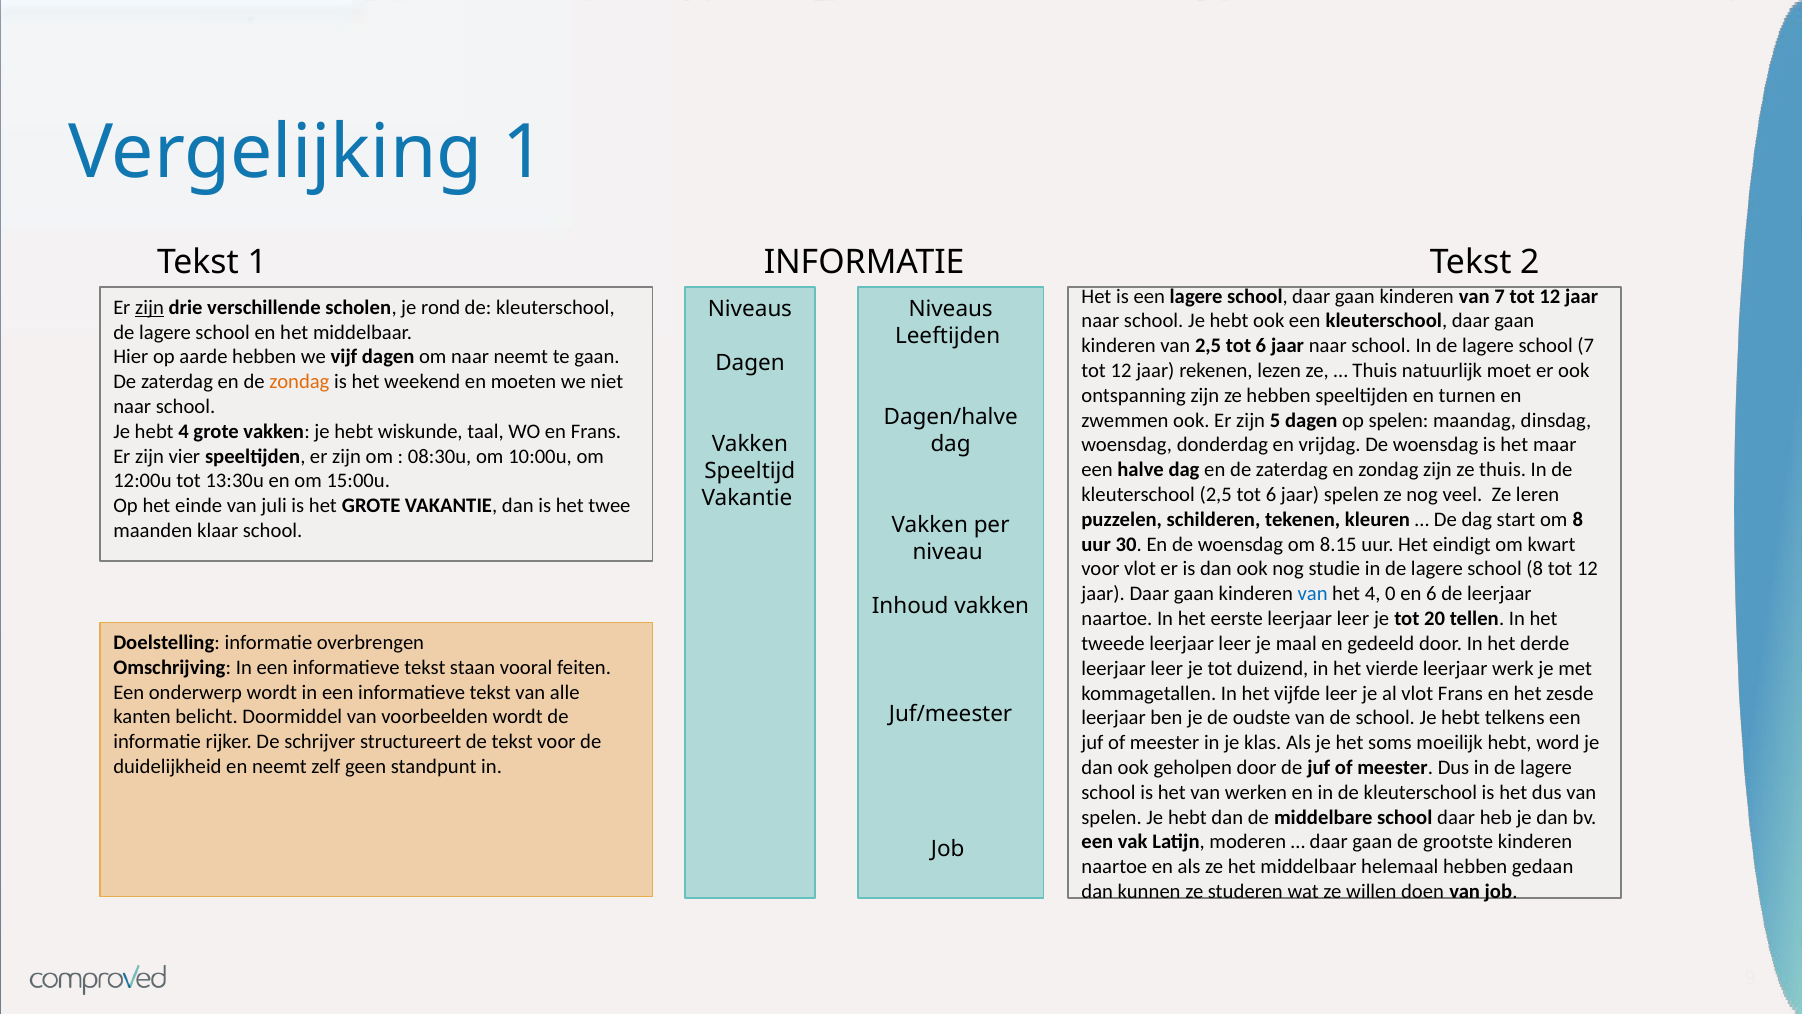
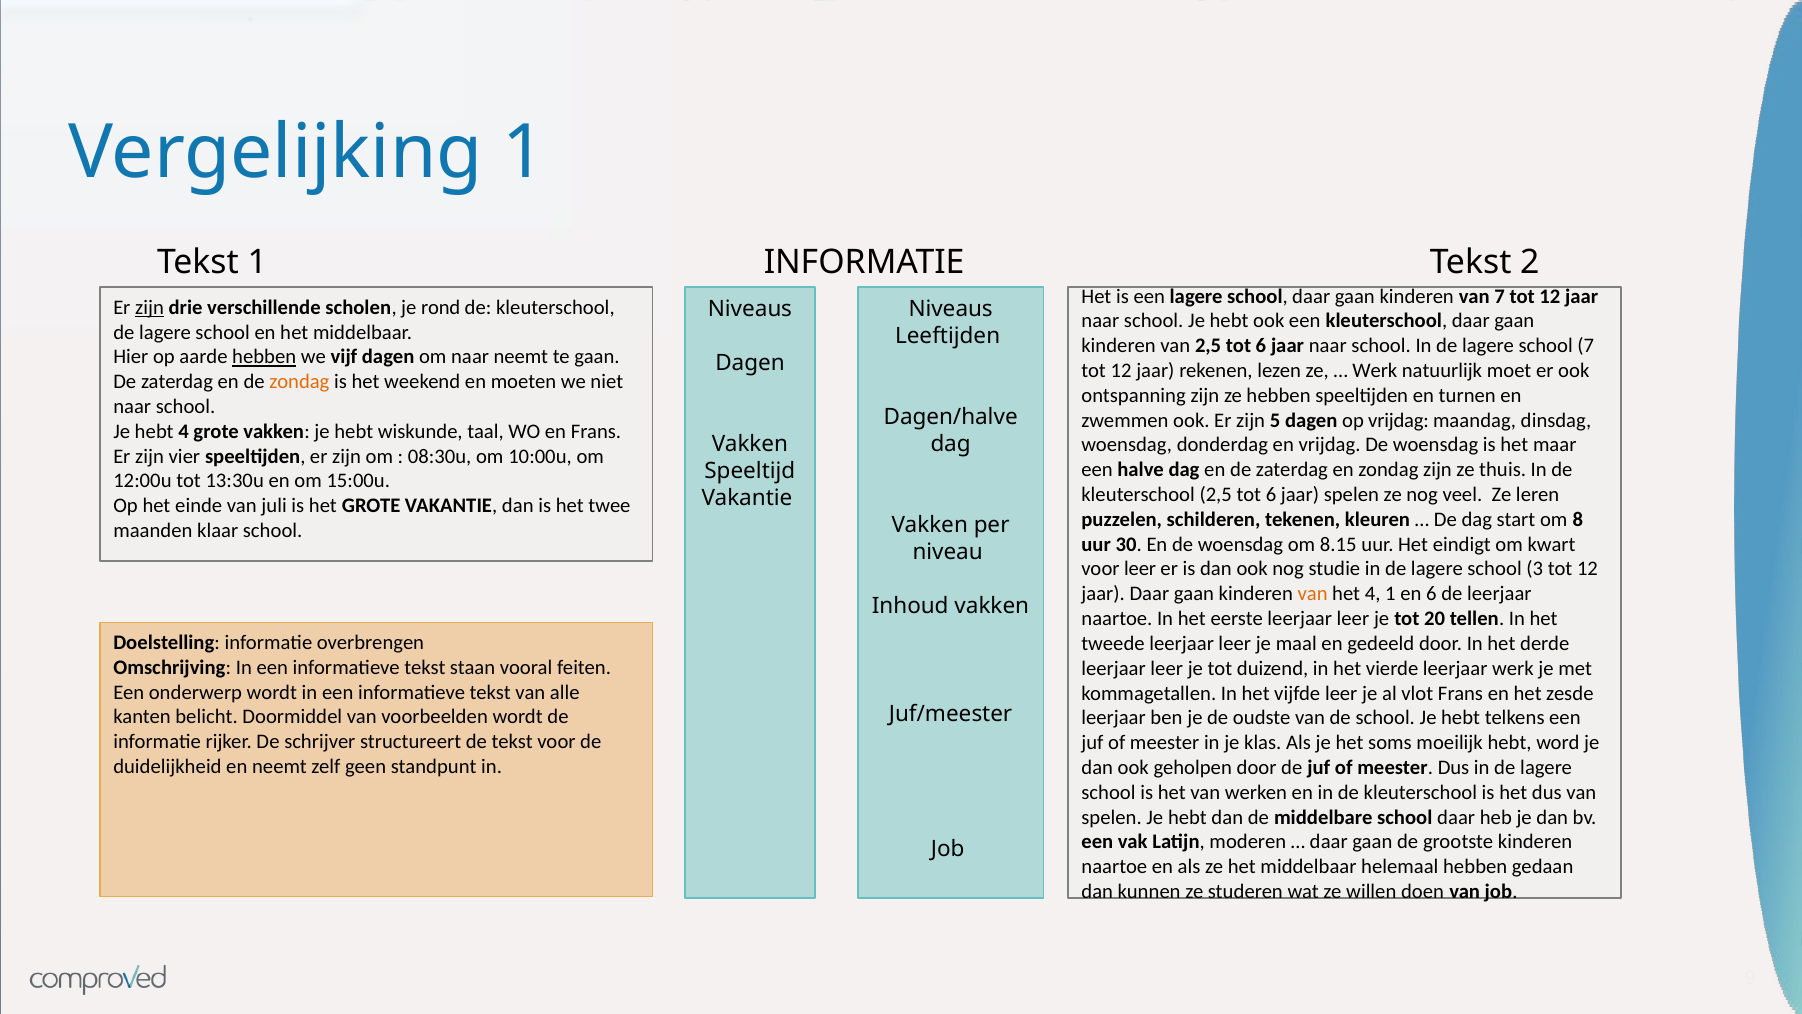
hebben underline: none -> present (264, 357)
Thuis: Thuis -> Werk (1375, 371)
op spelen: spelen -> vrijdag (1399, 420)
voor vlot: vlot -> leer (1140, 569)
school 8: 8 -> 3 (1535, 569)
van colour: blue -> orange (1313, 594)
4 0: 0 -> 1 (1390, 594)
